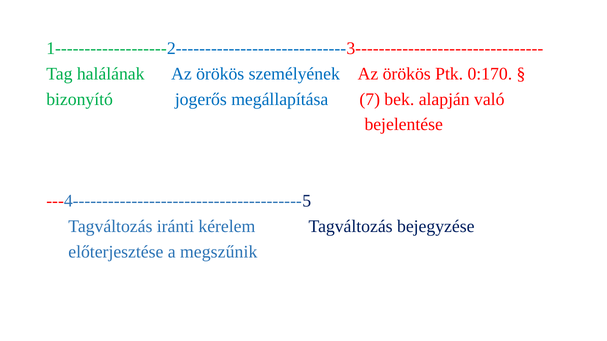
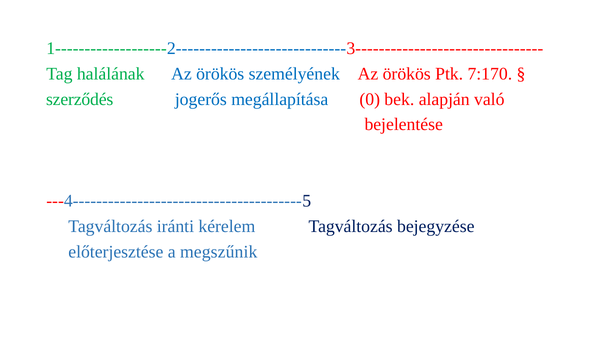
0:170: 0:170 -> 7:170 (490, 74)
bizonyító: bizonyító -> szerződés (80, 99)
7: 7 -> 0 (370, 99)
